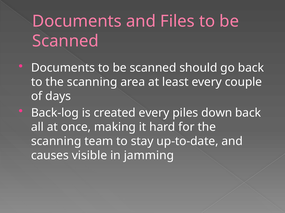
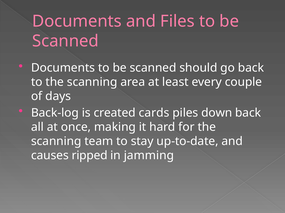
created every: every -> cards (154, 113)
visible: visible -> ripped (90, 156)
